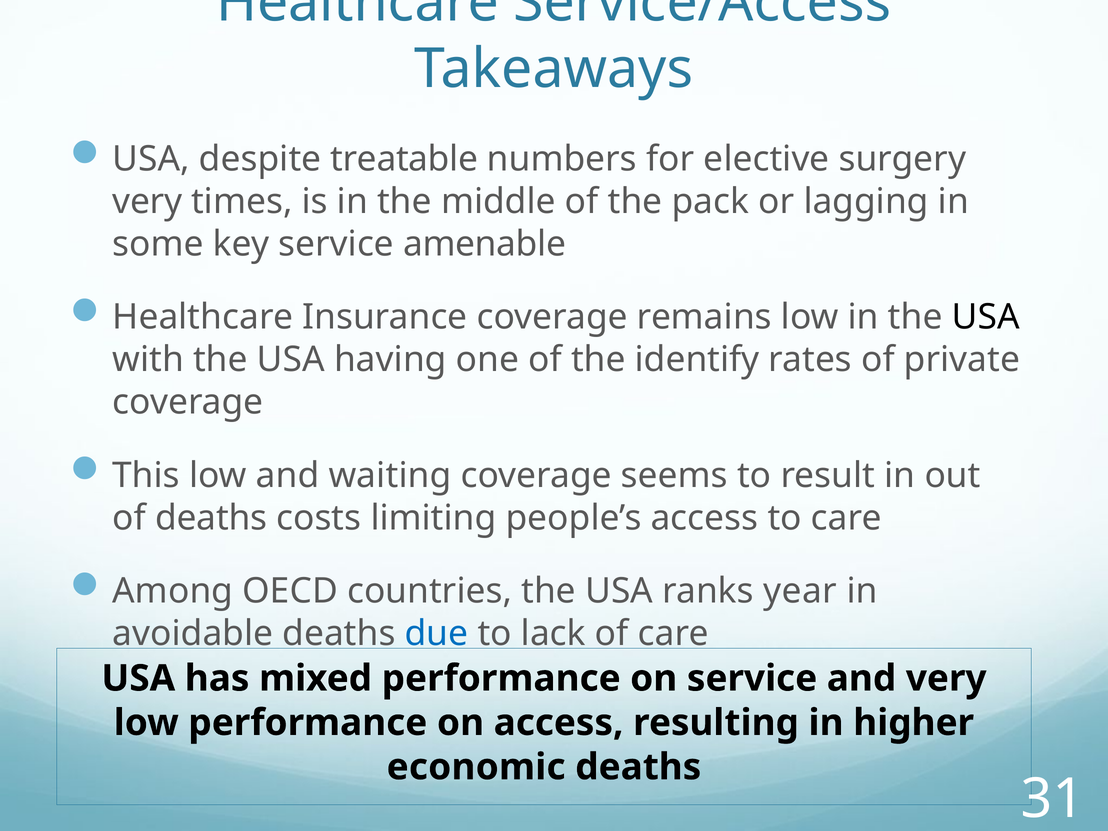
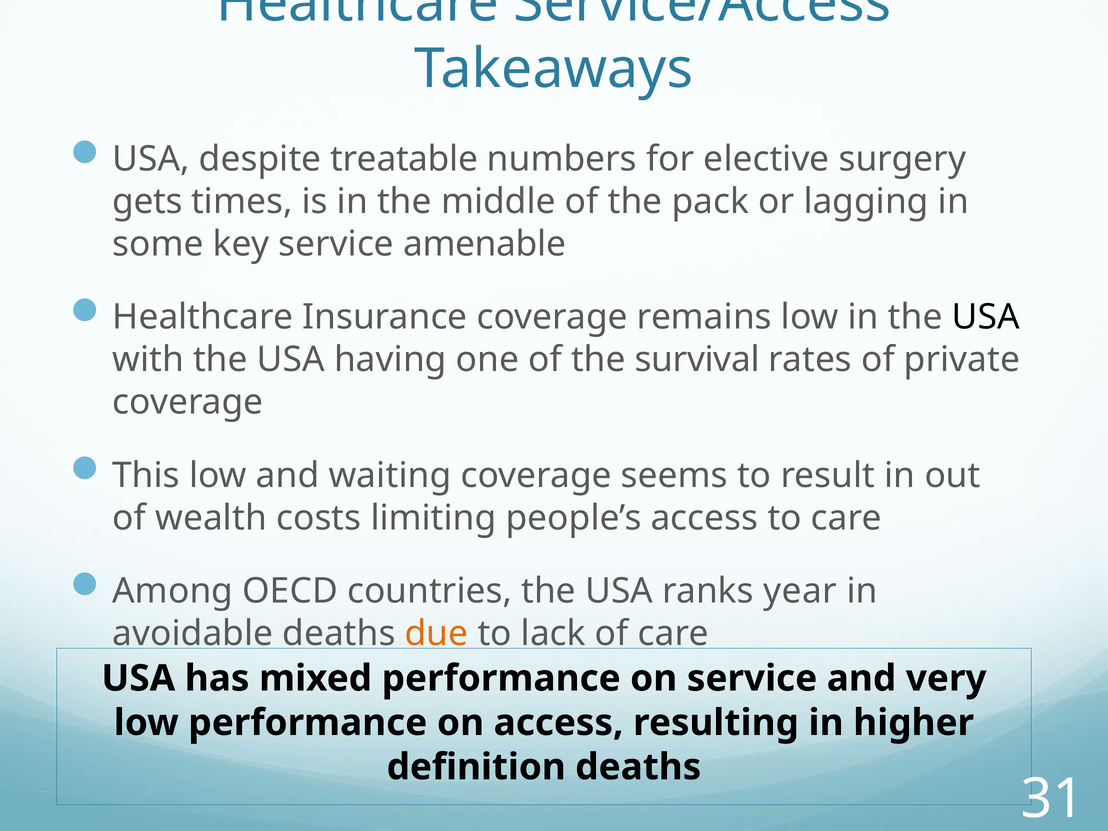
very: very -> gets (147, 202)
identify: identify -> survival (697, 360)
of deaths: deaths -> wealth (211, 518)
due colour: blue -> orange (437, 634)
economic: economic -> definition (476, 767)
